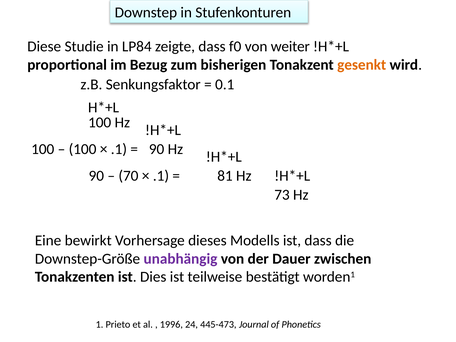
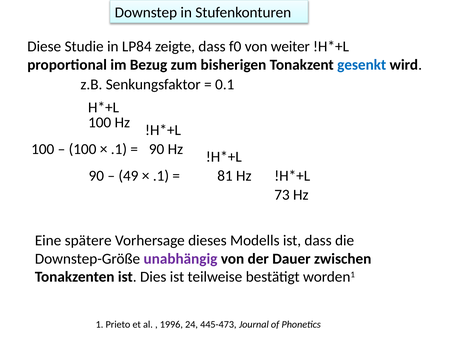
gesenkt colour: orange -> blue (362, 65)
70: 70 -> 49 (128, 176)
bewirkt: bewirkt -> spätere (88, 240)
